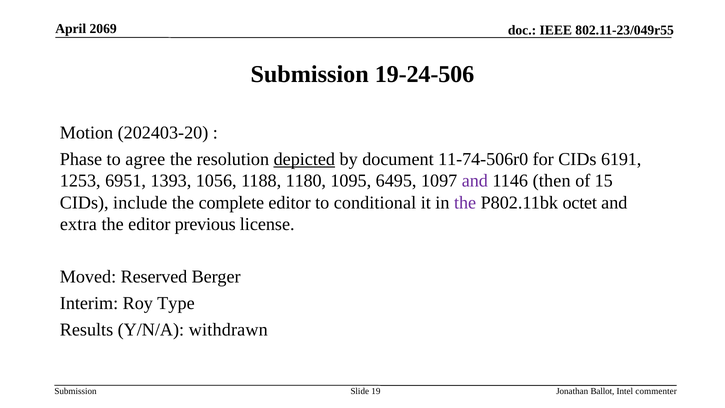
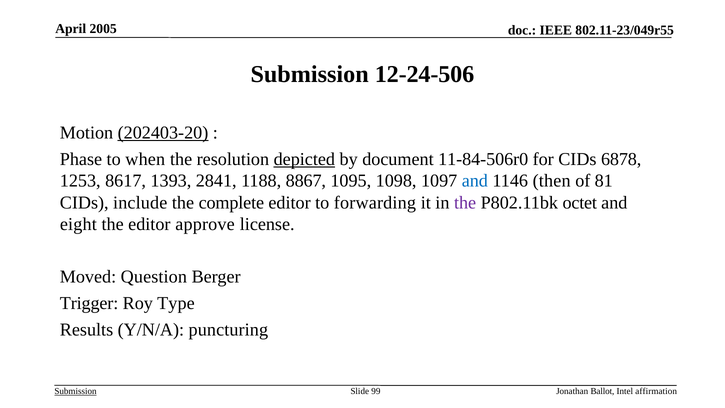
2069: 2069 -> 2005 (103, 29)
19-24-506: 19-24-506 -> 12-24-506 (425, 74)
202403-20 underline: none -> present (163, 133)
agree: agree -> when (145, 159)
11-74-506r0: 11-74-506r0 -> 11-84-506r0 (483, 159)
6191: 6191 -> 6878 (621, 159)
6951: 6951 -> 8617 (126, 181)
1056: 1056 -> 2841 (216, 181)
1180: 1180 -> 8867 (306, 181)
6495: 6495 -> 1098 (396, 181)
and colour: purple -> blue (475, 181)
15: 15 -> 81 (604, 181)
conditional: conditional -> forwarding (375, 202)
extra: extra -> eight (78, 224)
previous: previous -> approve (205, 224)
Reserved: Reserved -> Question (154, 277)
Interim: Interim -> Trigger (89, 303)
withdrawn: withdrawn -> puncturing (228, 329)
Submission underline: none -> present (76, 391)
19: 19 -> 99 (376, 391)
commenter: commenter -> affirmation (656, 391)
